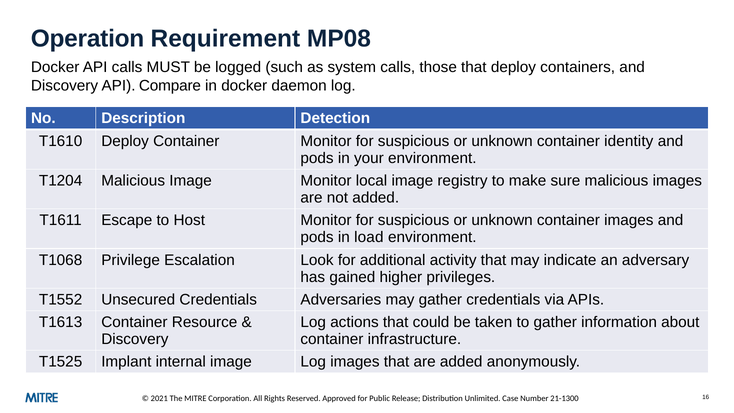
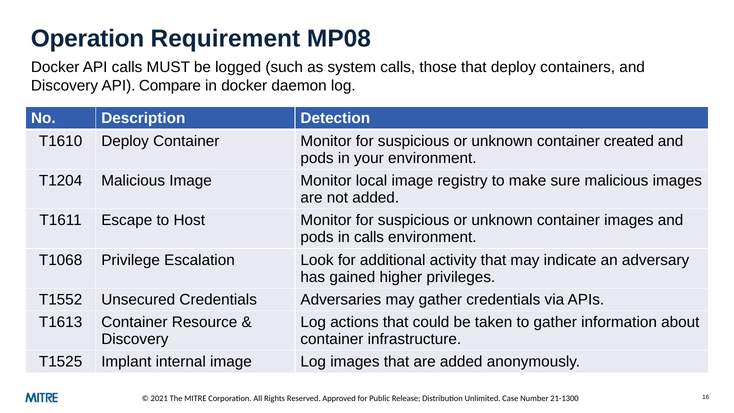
identity: identity -> created (629, 141)
in load: load -> calls (369, 237)
